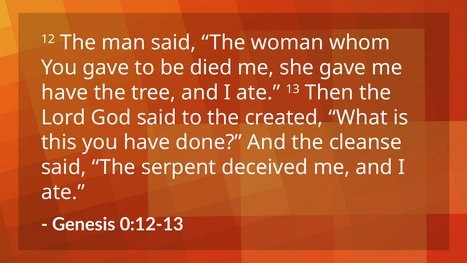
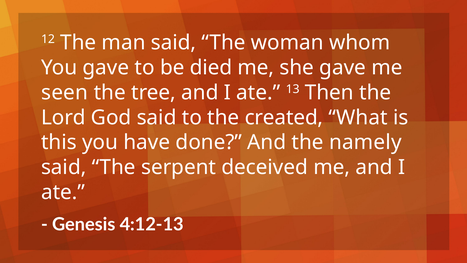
have: have -> seen (65, 92)
cleanse: cleanse -> namely (365, 142)
0:12-13: 0:12-13 -> 4:12-13 (152, 224)
